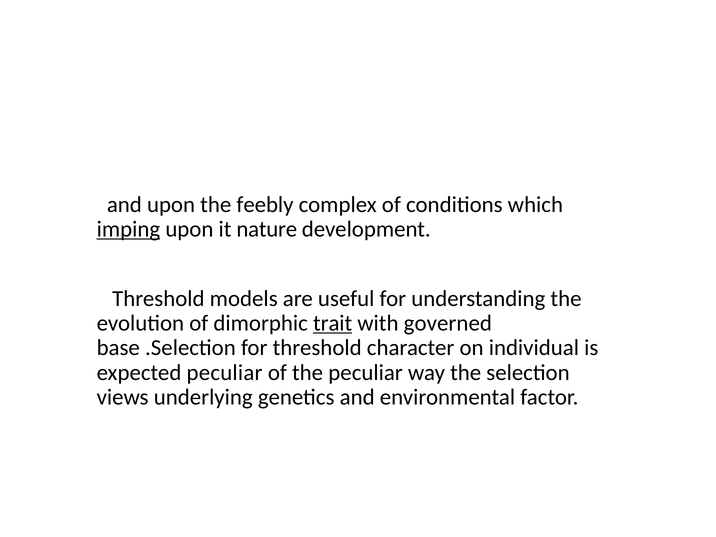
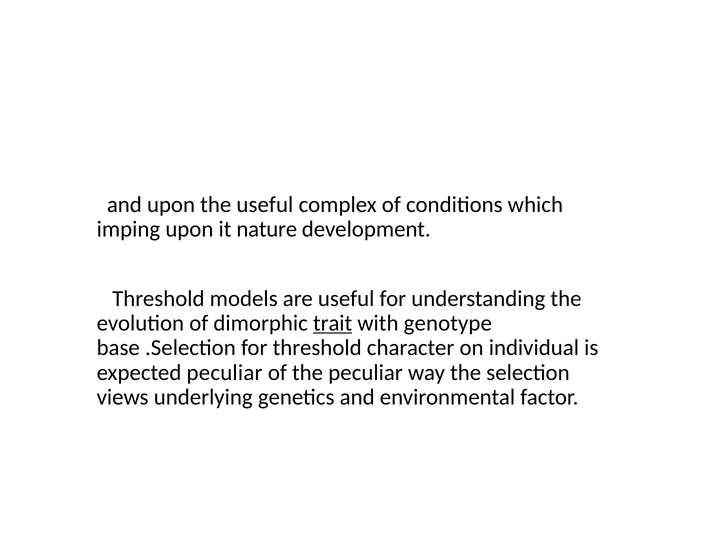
the feebly: feebly -> useful (265, 204)
imping underline: present -> none (128, 229)
governed: governed -> genotype (448, 323)
